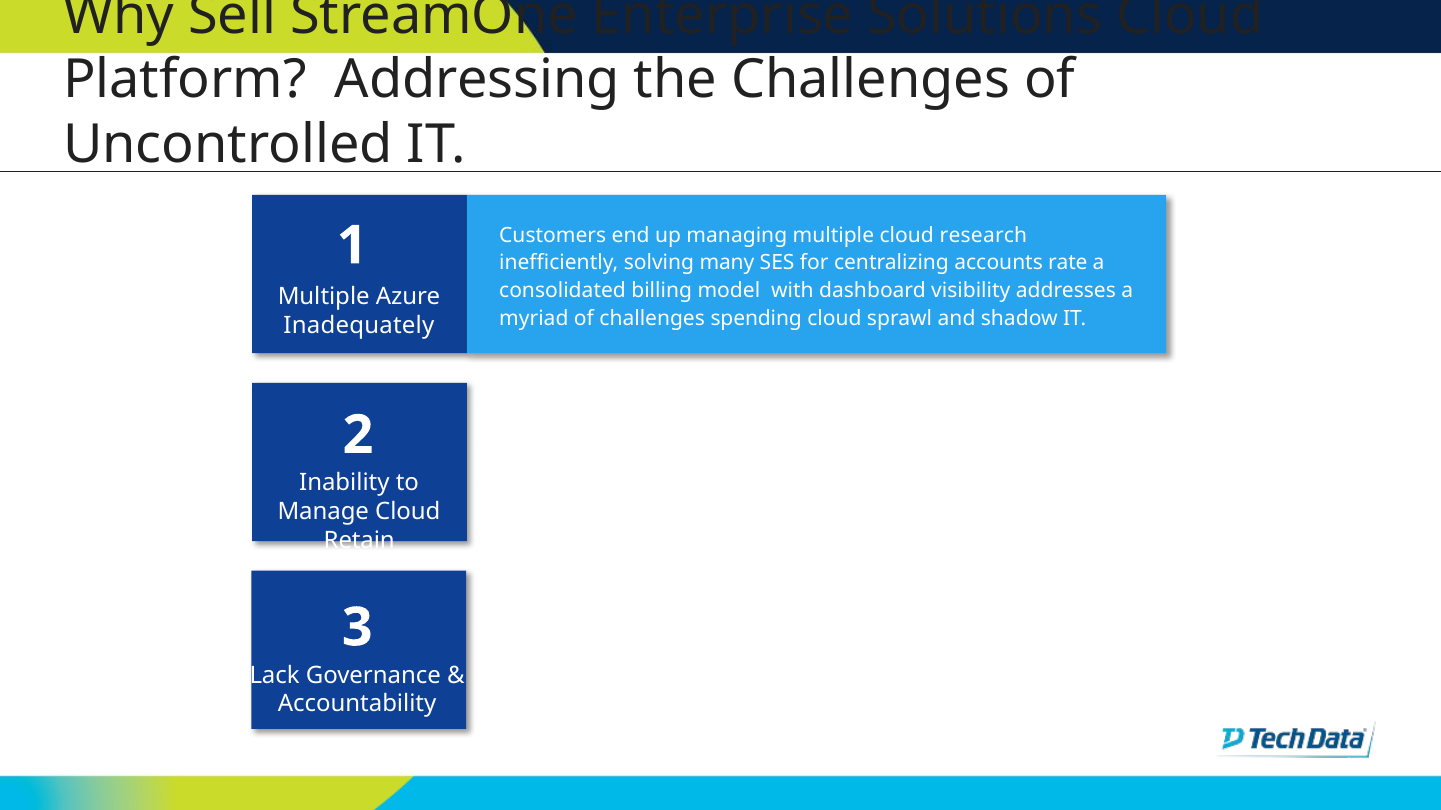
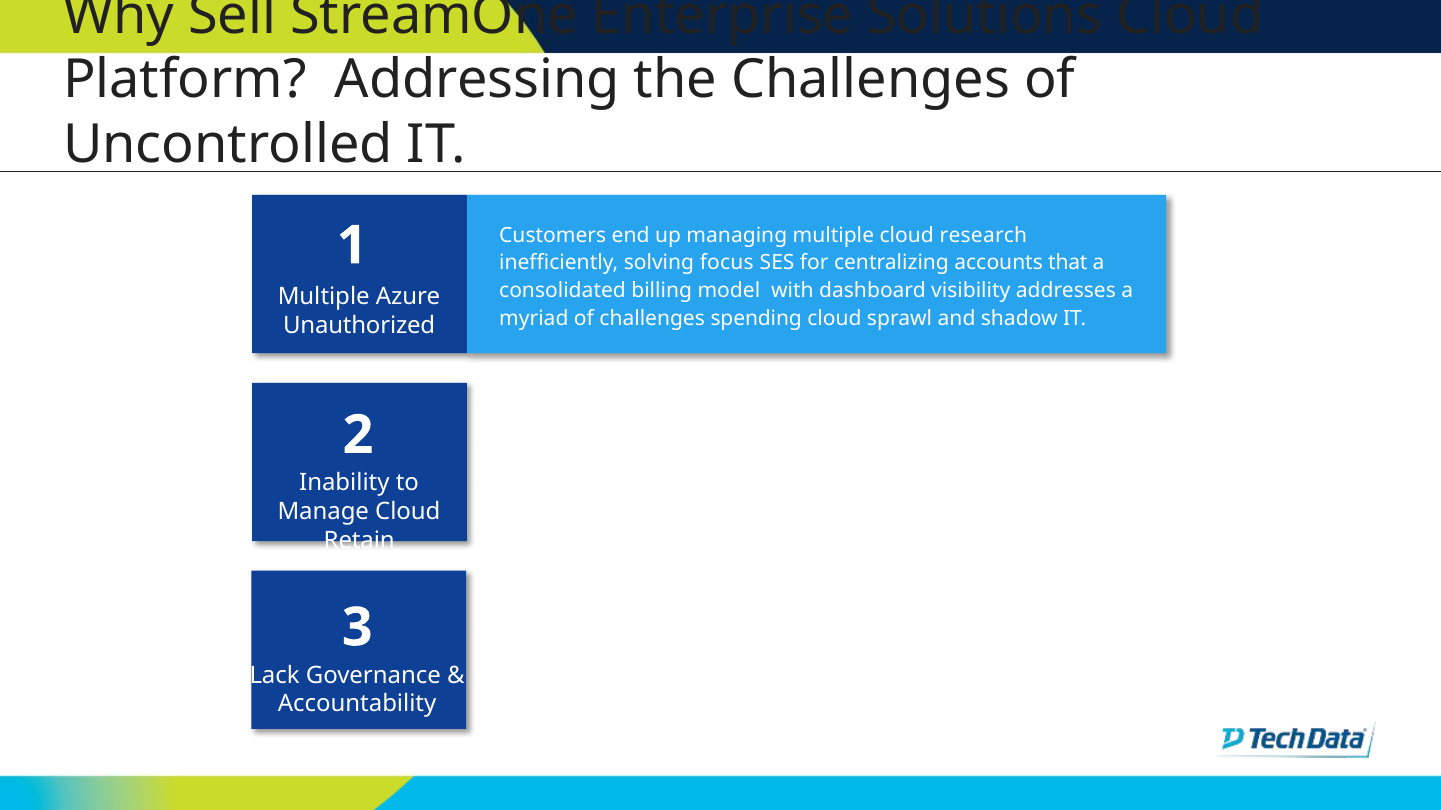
many: many -> focus (727, 263)
rate: rate -> that (1068, 263)
Inadequately: Inadequately -> Unauthorized (359, 326)
